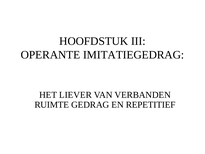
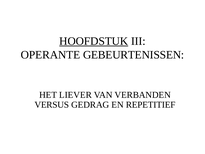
HOOFDSTUK underline: none -> present (94, 41)
IMITATIEGEDRAG: IMITATIEGEDRAG -> GEBEURTENISSEN (134, 55)
RUIMTE: RUIMTE -> VERSUS (52, 105)
